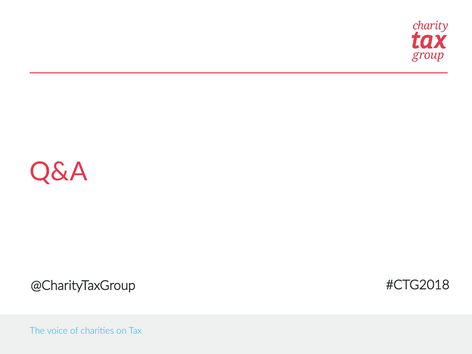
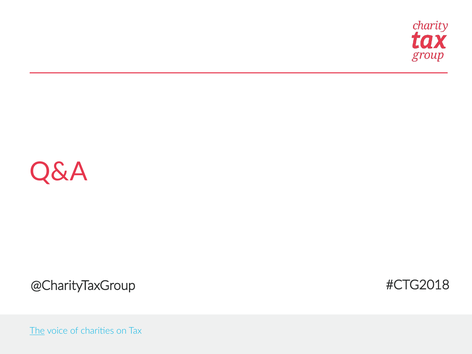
The underline: none -> present (37, 331)
